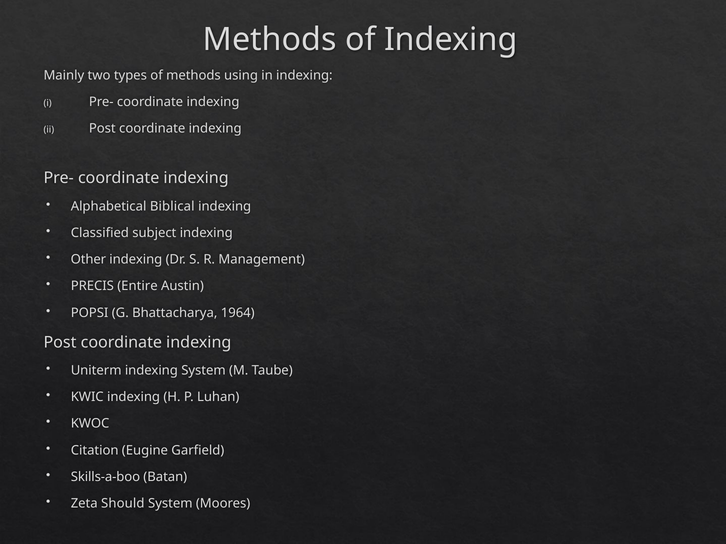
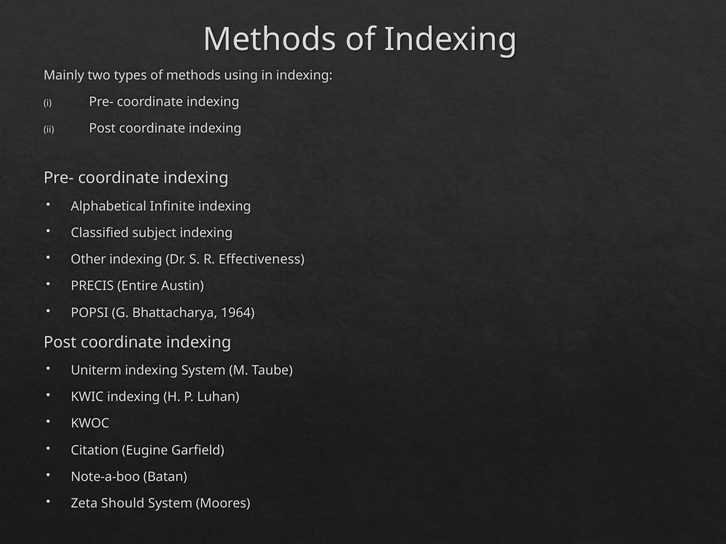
Biblical: Biblical -> Infinite (172, 206)
Management: Management -> Effectiveness (262, 260)
Skills-a-boo: Skills-a-boo -> Note-a-boo (105, 477)
